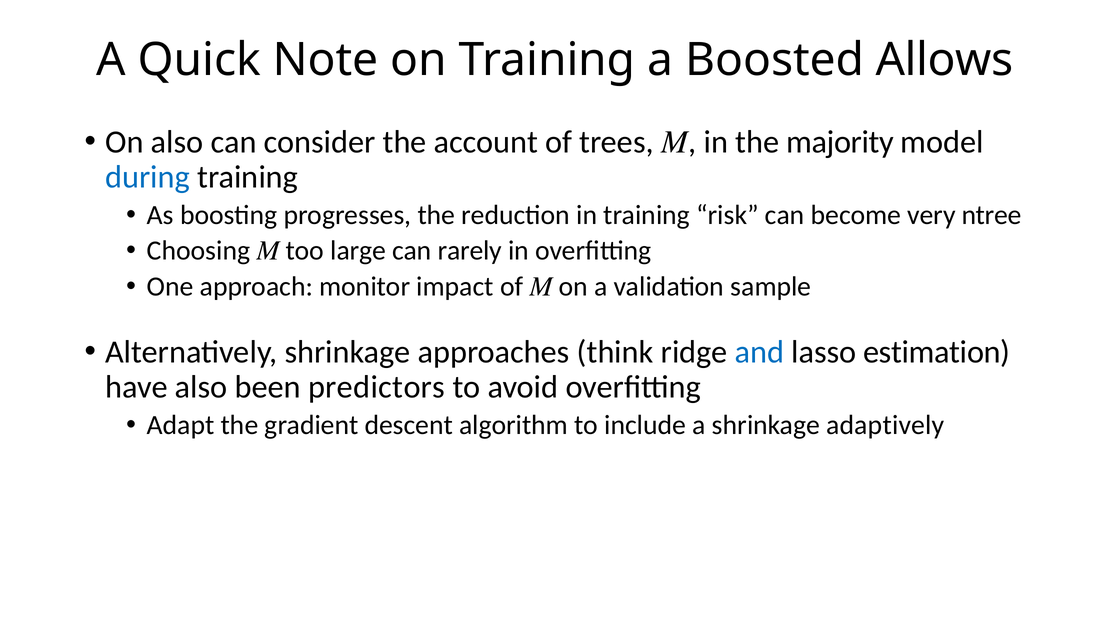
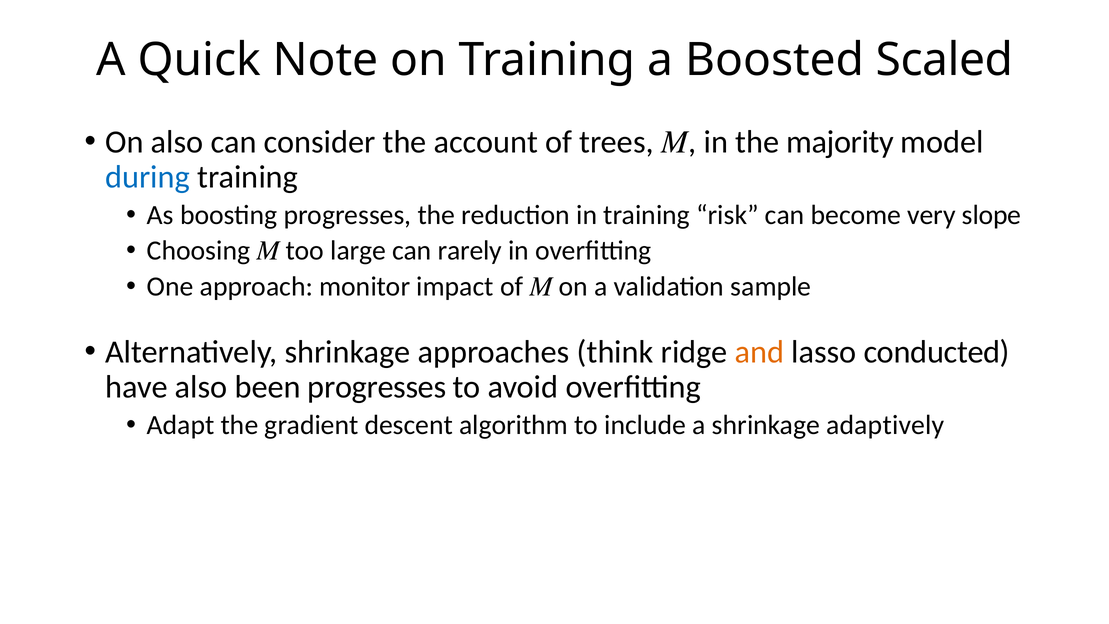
Allows: Allows -> Scaled (944, 60)
ntree: ntree -> slope (992, 215)
and colour: blue -> orange (759, 352)
estimation: estimation -> conducted (937, 352)
been predictors: predictors -> progresses (377, 387)
